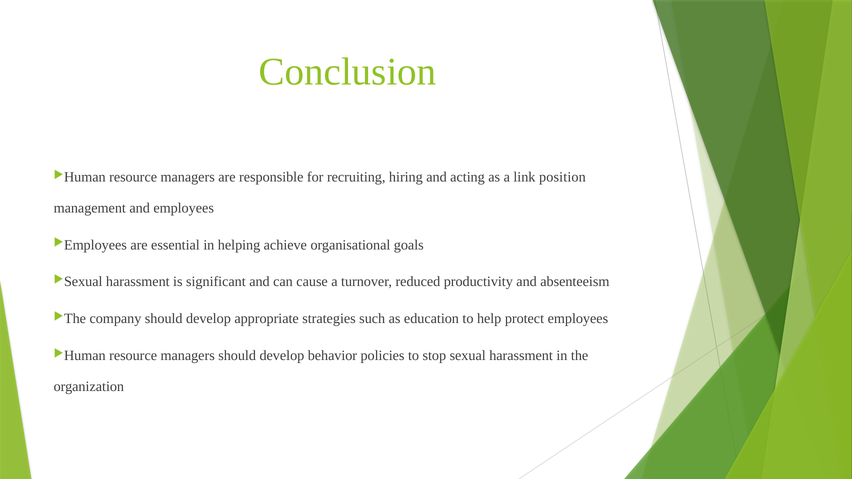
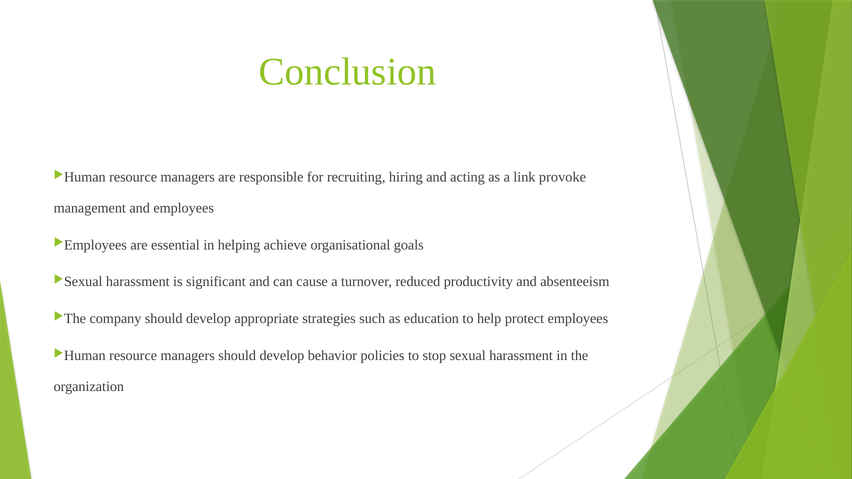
position: position -> provoke (562, 177)
